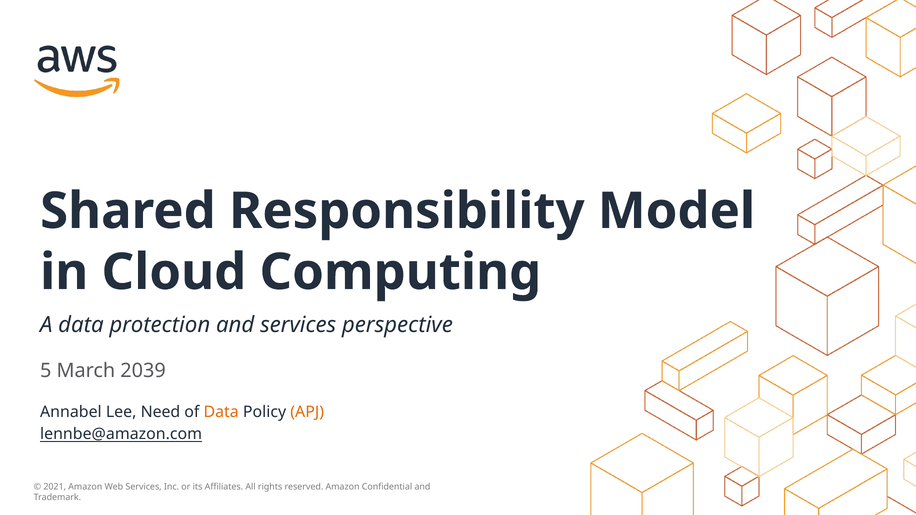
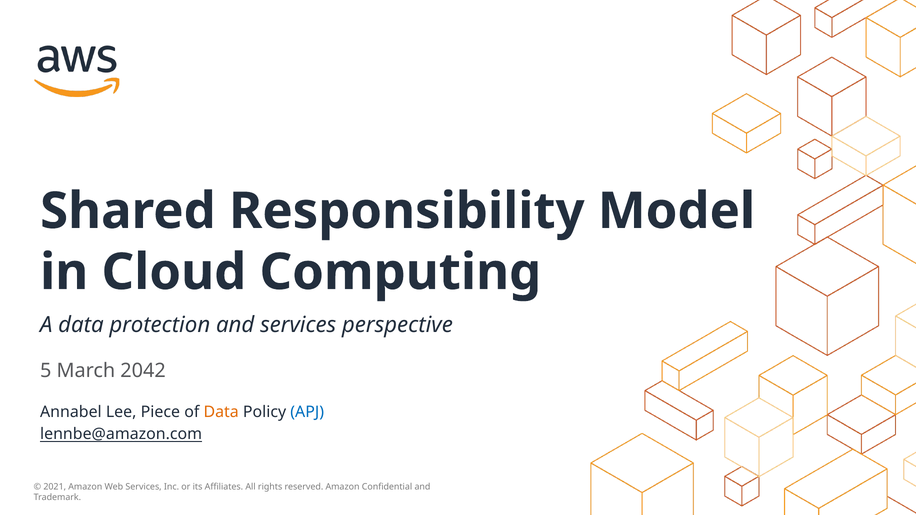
2039: 2039 -> 2042 (143, 371)
Need: Need -> Piece (160, 412)
APJ colour: orange -> blue (307, 412)
